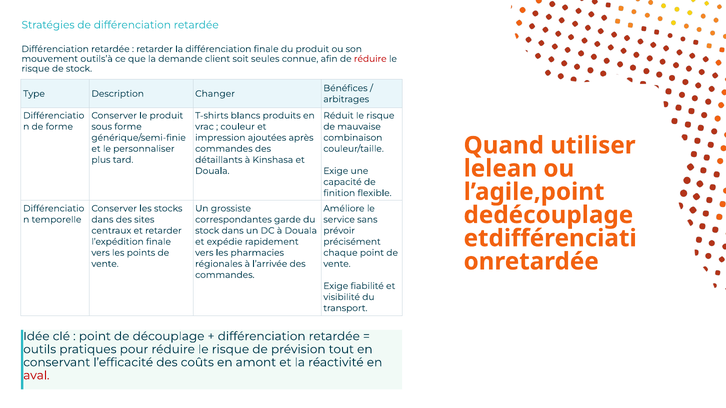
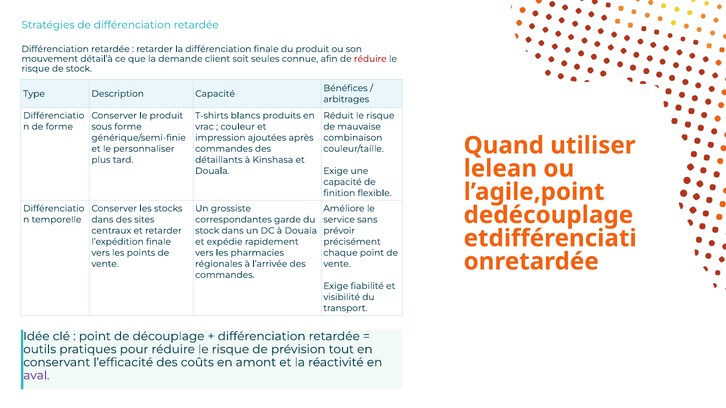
outils’à: outils’à -> détail’à (97, 59)
Description Changer: Changer -> Capacité (215, 94)
aval colour: red -> purple (36, 376)
